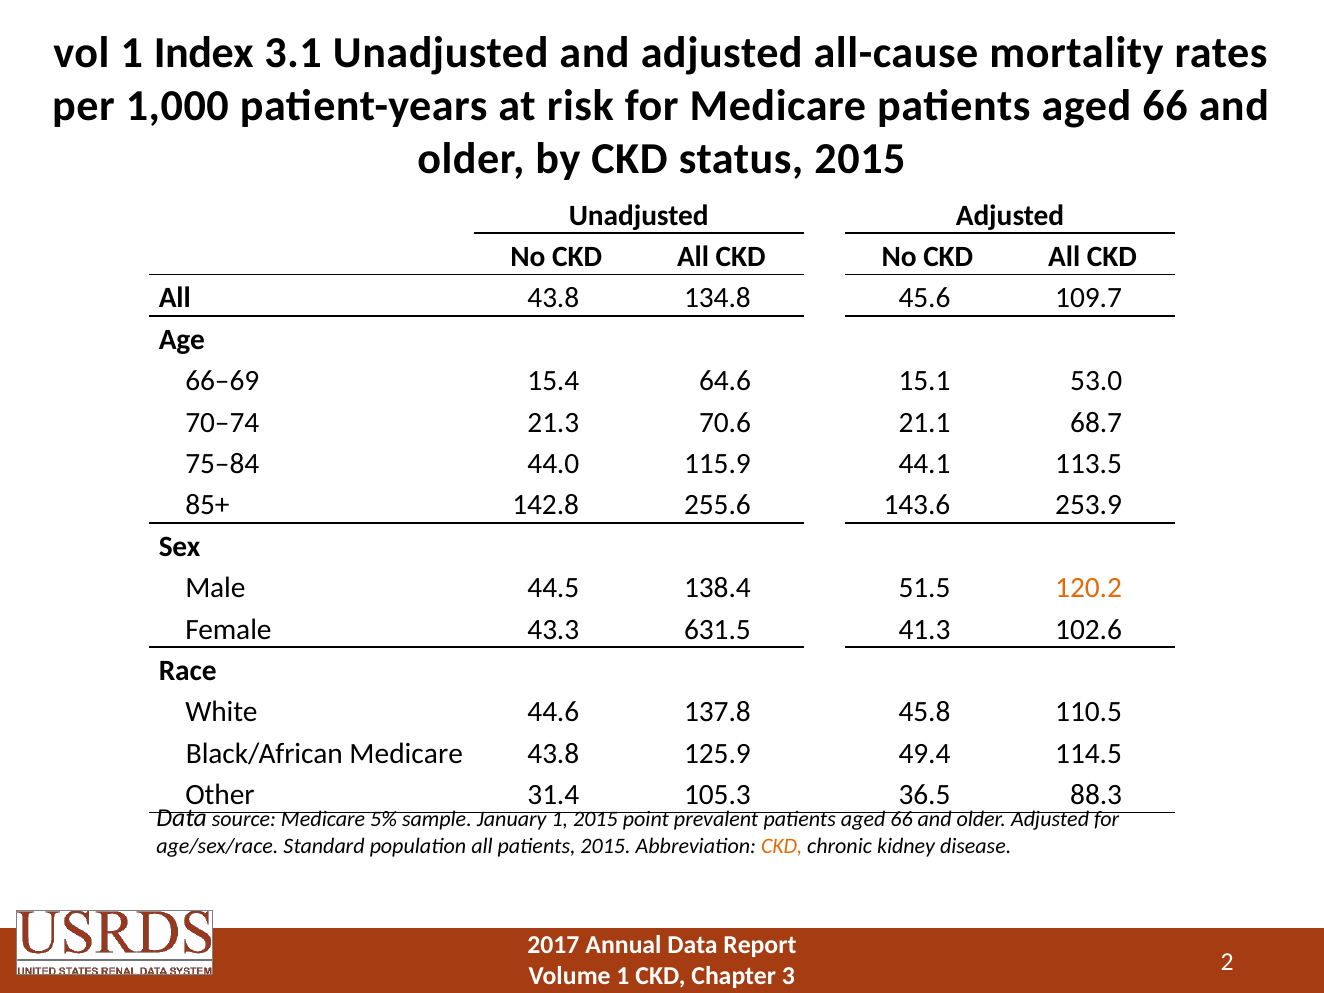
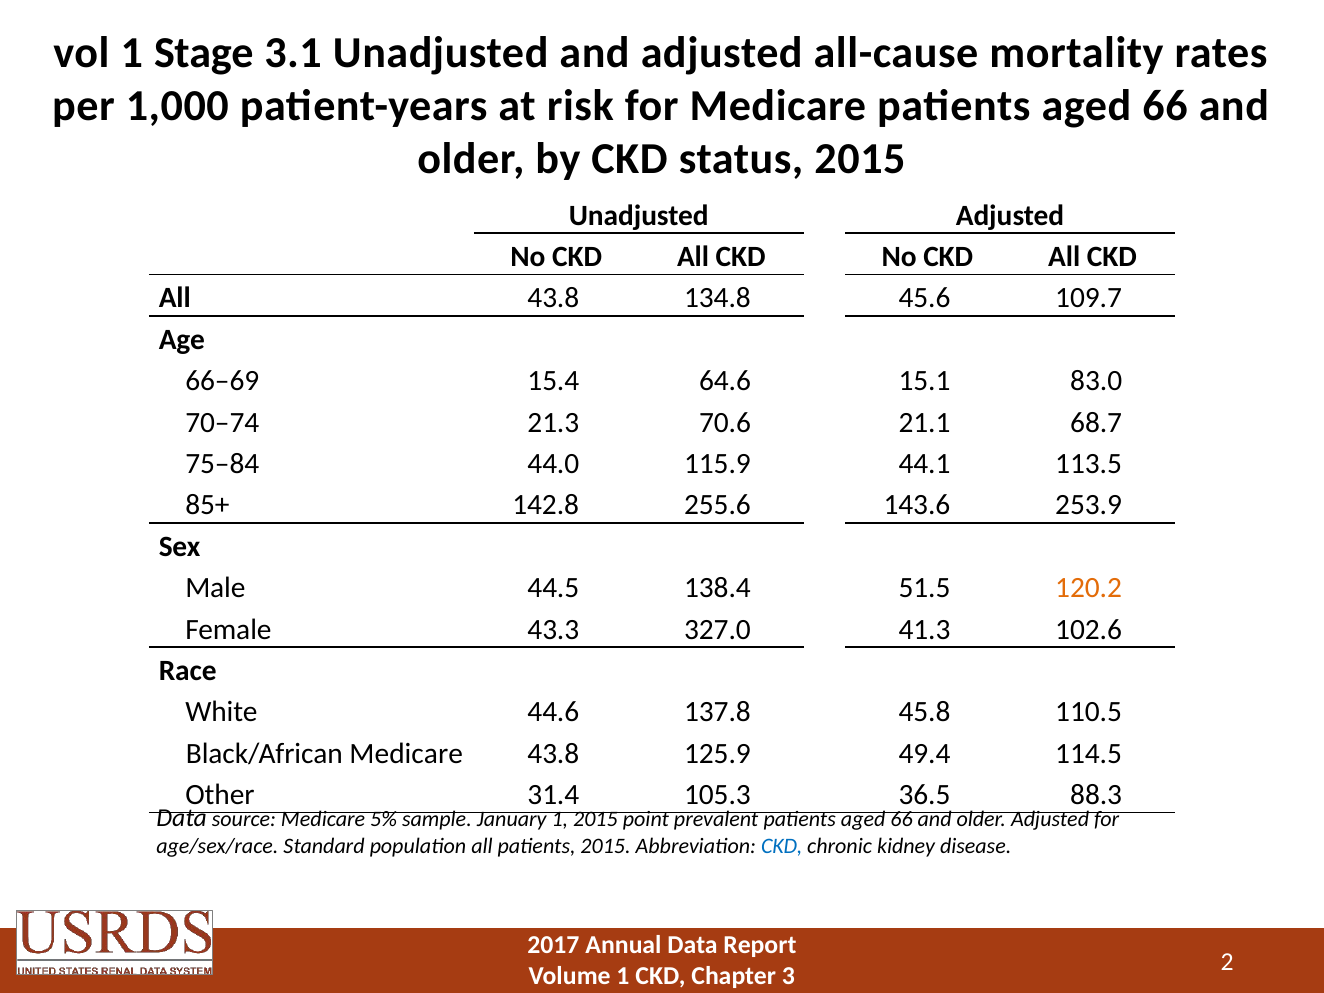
Index: Index -> Stage (204, 53)
53.0: 53.0 -> 83.0 (1096, 381)
631.5: 631.5 -> 327.0 (717, 629)
CKD colour: orange -> blue (782, 847)
